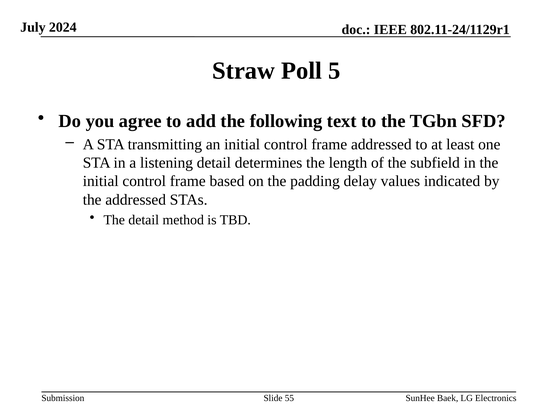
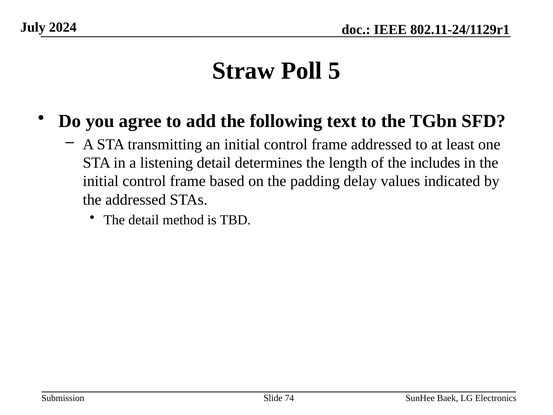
subfield: subfield -> includes (435, 163)
55: 55 -> 74 (289, 398)
